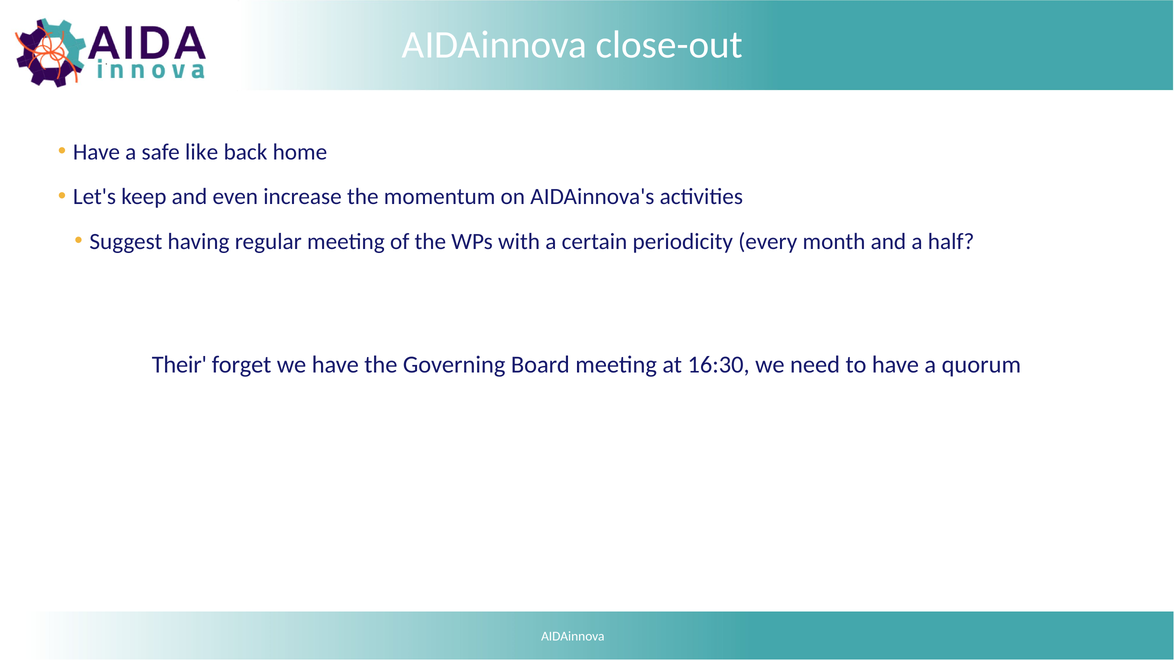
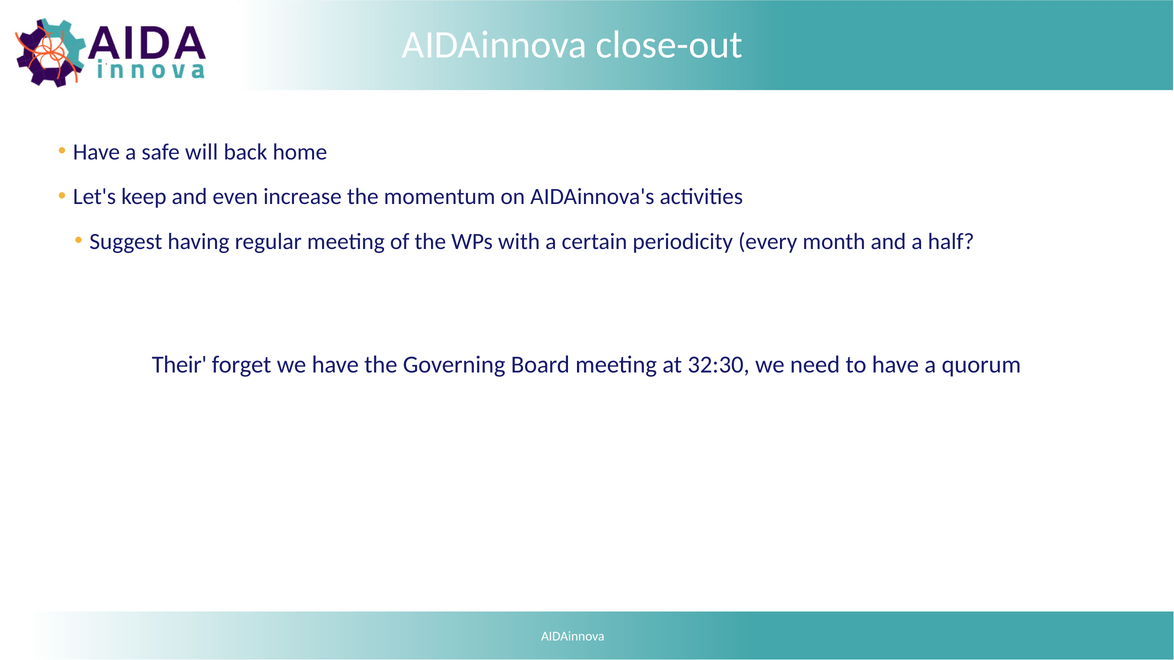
like: like -> will (202, 152)
16:30: 16:30 -> 32:30 (719, 365)
